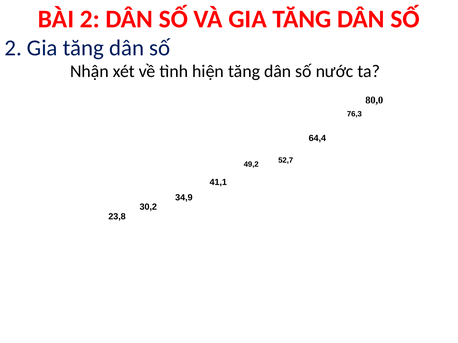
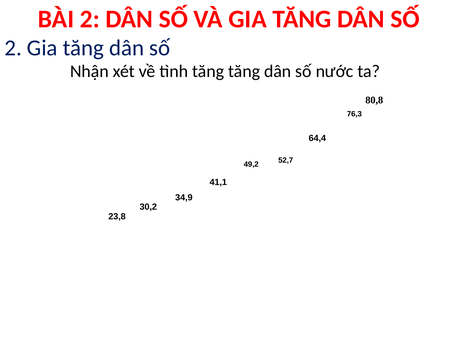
tình hiện: hiện -> tăng (208, 71)
80,0: 80,0 -> 80,8 (374, 100)
